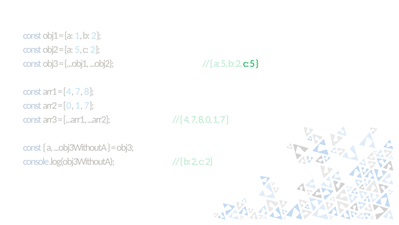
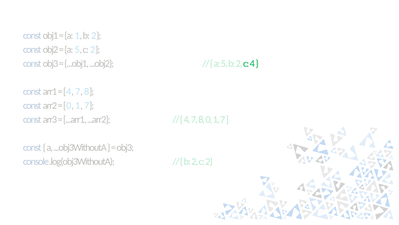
c 5: 5 -> 4 (252, 63)
